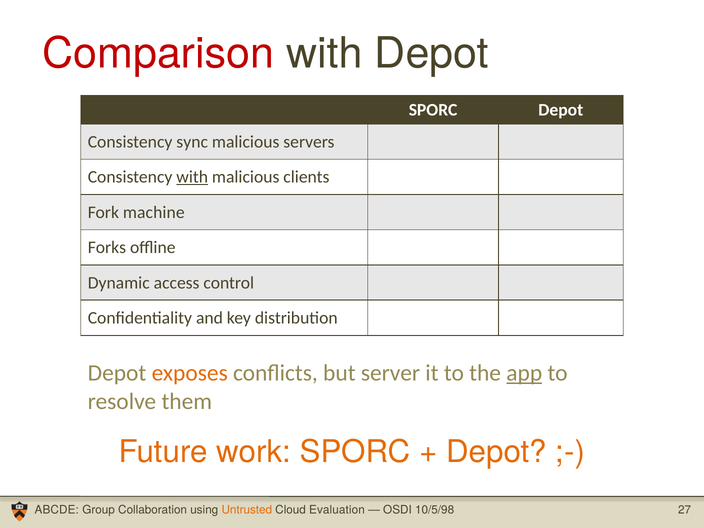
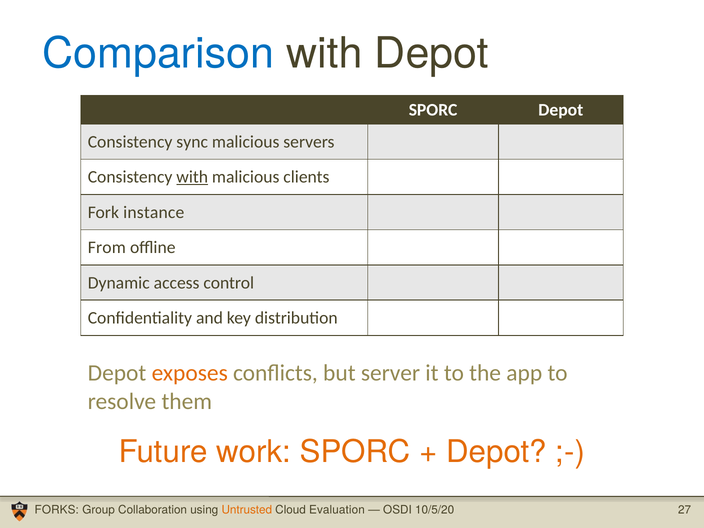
Comparison colour: red -> blue (158, 53)
machine: machine -> instance (154, 212)
Forks: Forks -> From (107, 248)
app underline: present -> none (524, 373)
ABCDE: ABCDE -> FORKS (57, 510)
10/5/98: 10/5/98 -> 10/5/20 (435, 510)
